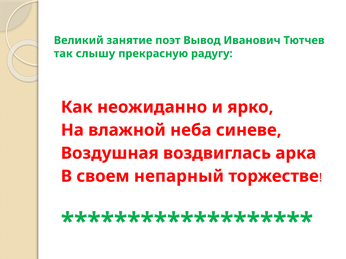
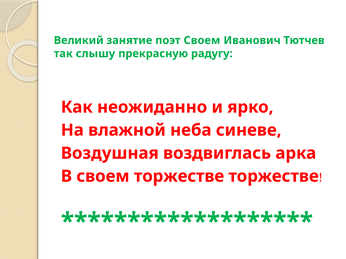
поэт Вывод: Вывод -> Своем (202, 40)
своем непарный: непарный -> торжестве (179, 177)
